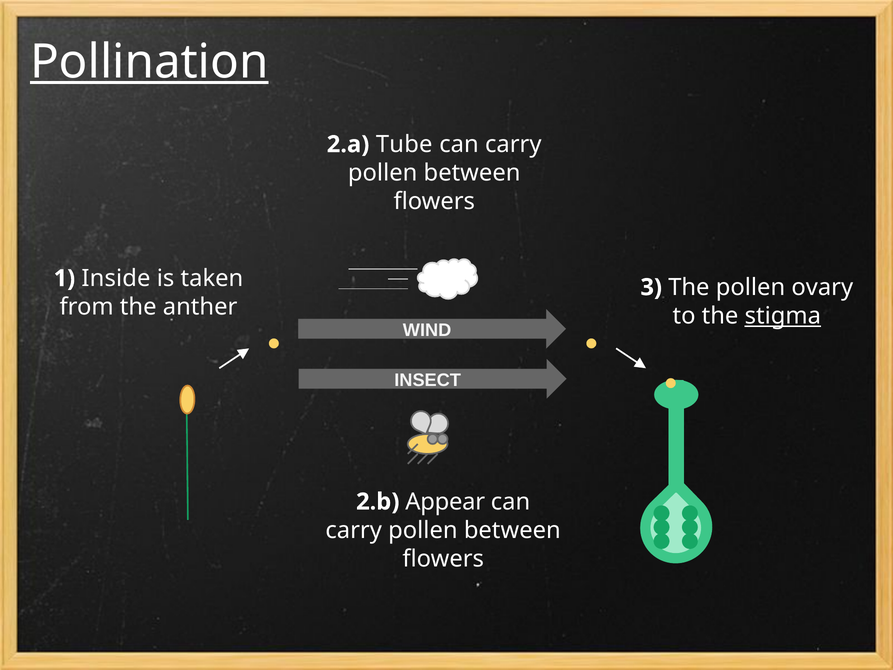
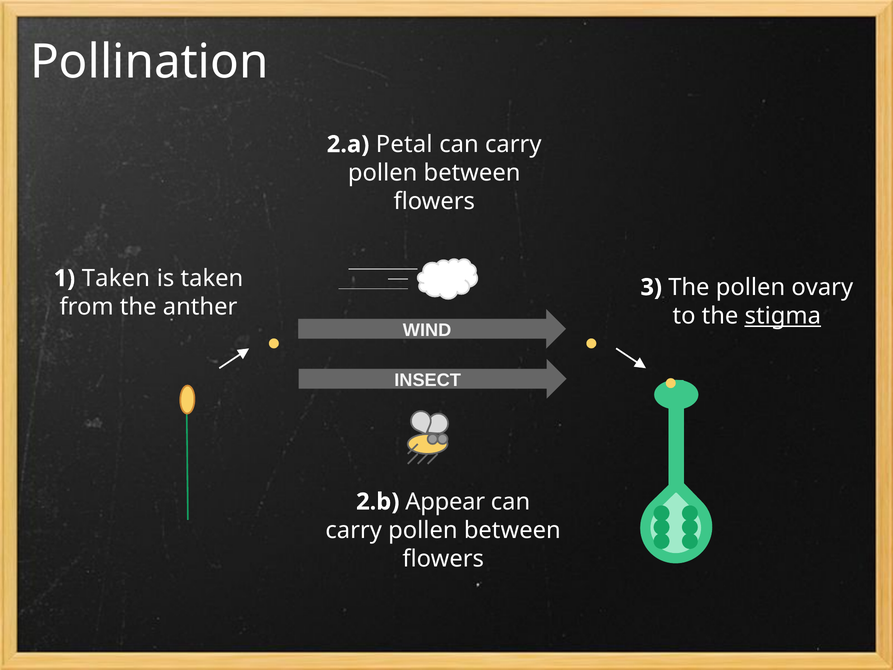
Pollination underline: present -> none (149, 62)
Tube: Tube -> Petal (404, 144)
1 Inside: Inside -> Taken (116, 278)
